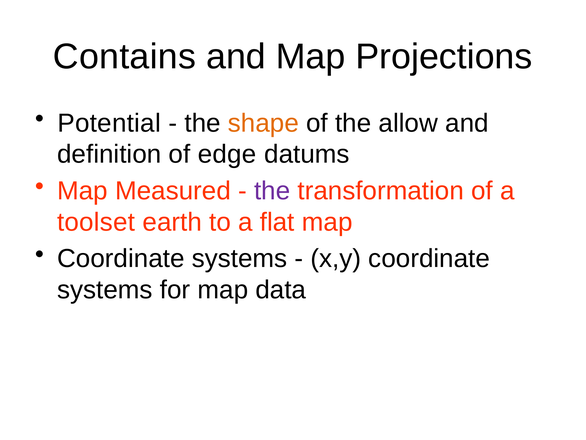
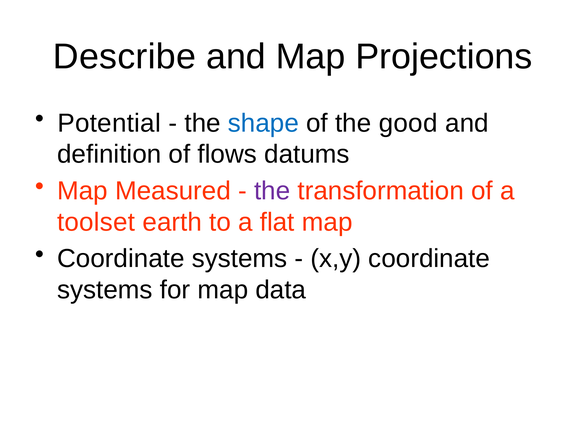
Contains: Contains -> Describe (124, 57)
shape colour: orange -> blue (263, 123)
allow: allow -> good (408, 123)
edge: edge -> flows (227, 154)
